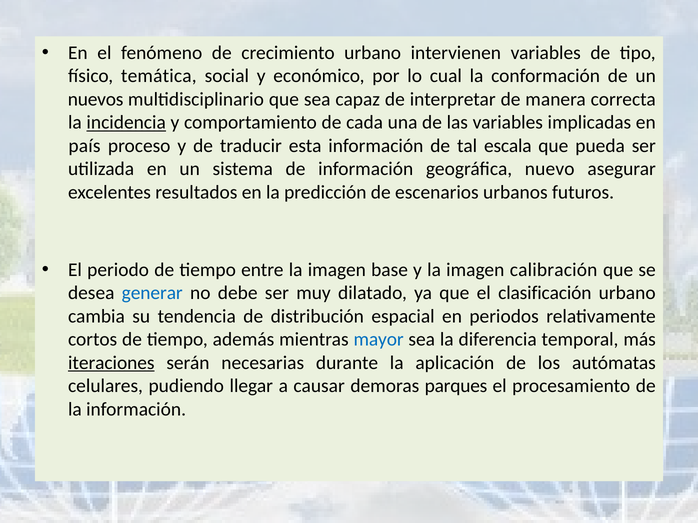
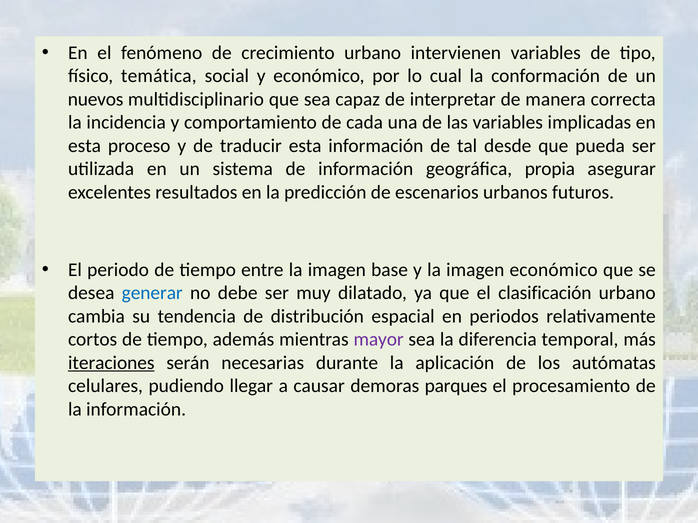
incidencia underline: present -> none (126, 123)
país: país -> esta (85, 146)
escala: escala -> desde (508, 146)
nuevo: nuevo -> propia (550, 169)
imagen calibración: calibración -> económico (554, 270)
mayor colour: blue -> purple (379, 340)
